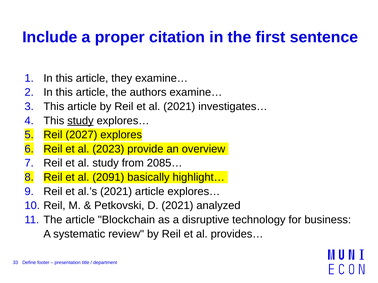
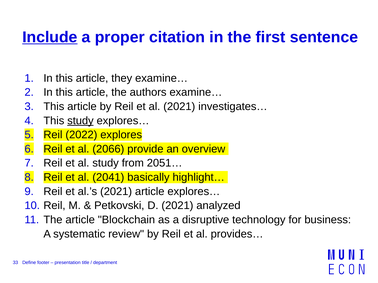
Include underline: none -> present (50, 37)
2027: 2027 -> 2022 (81, 135)
2023: 2023 -> 2066 (108, 149)
2085…: 2085… -> 2051… (165, 163)
2091: 2091 -> 2041 (108, 178)
